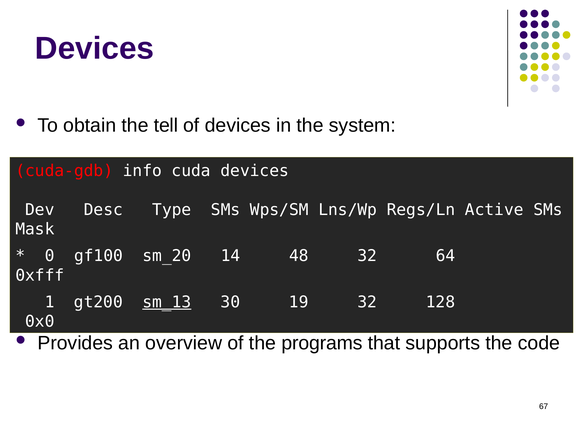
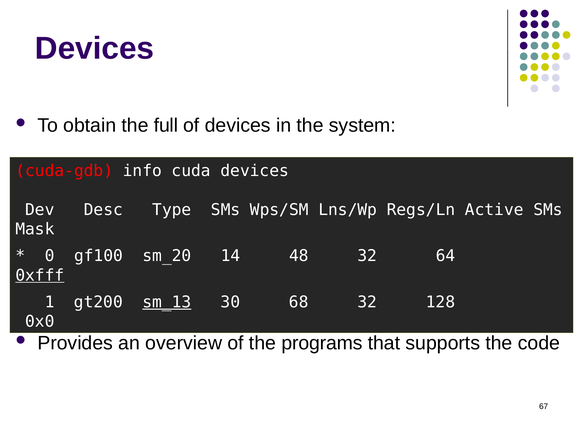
tell: tell -> full (166, 126)
0xfff underline: none -> present (40, 276)
19: 19 -> 68 (299, 302)
